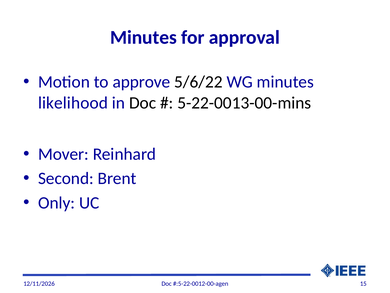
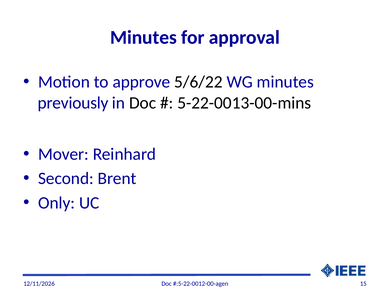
likelihood: likelihood -> previously (73, 103)
